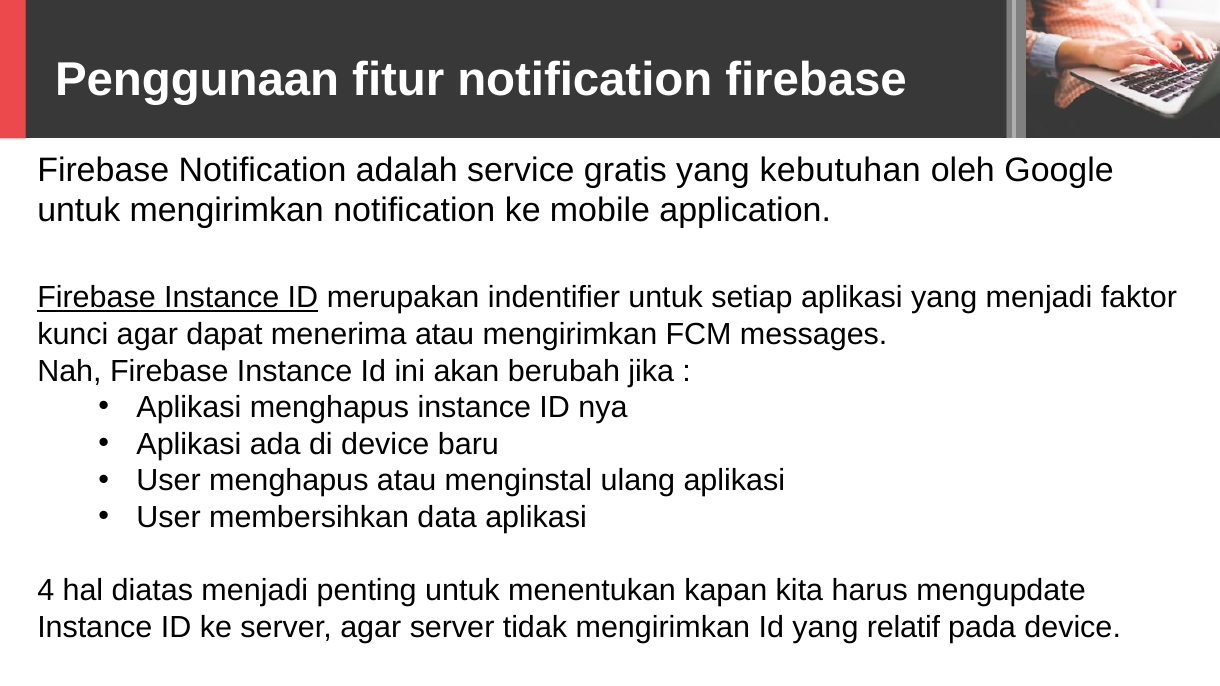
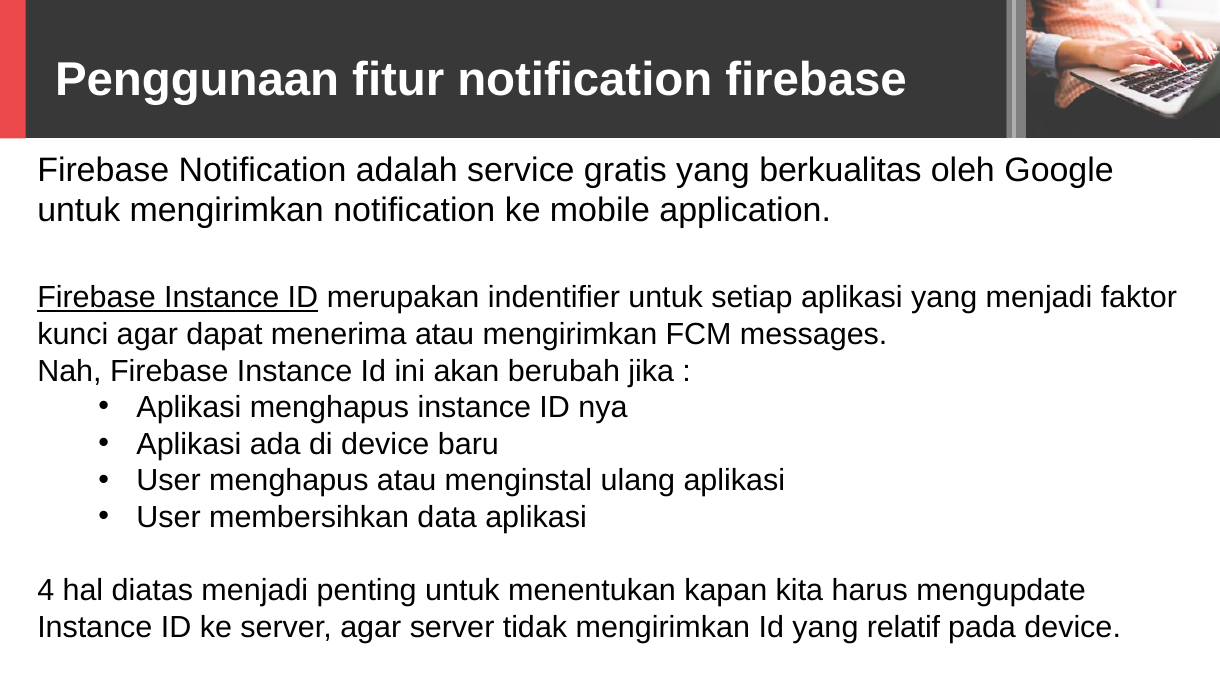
kebutuhan: kebutuhan -> berkualitas (840, 170)
